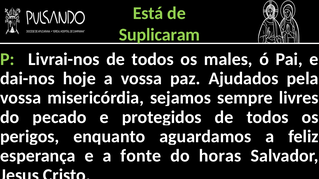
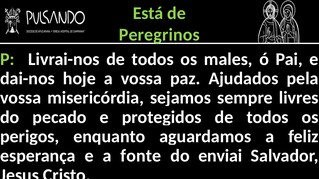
Suplicaram: Suplicaram -> Peregrinos (159, 35)
horas: horas -> enviai (220, 156)
